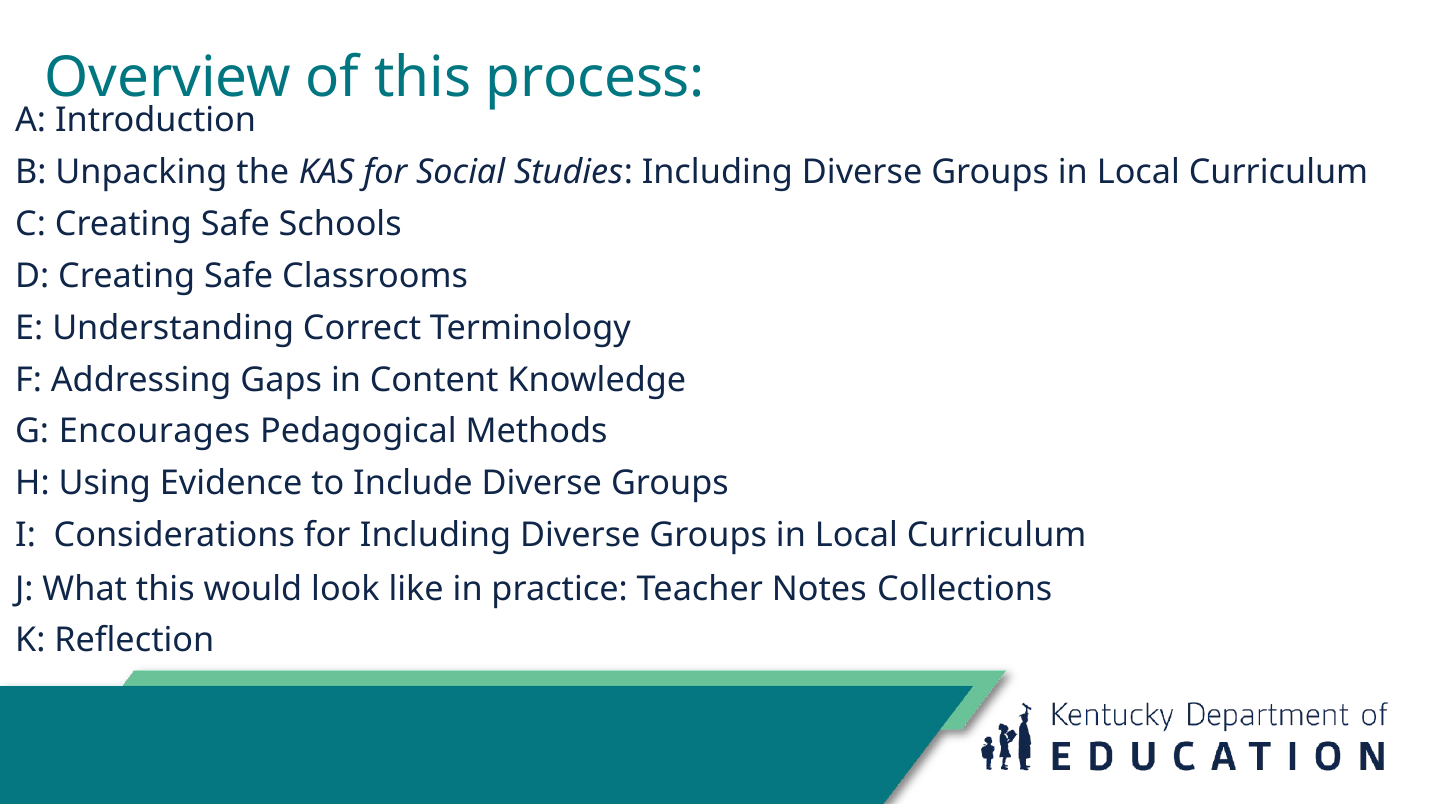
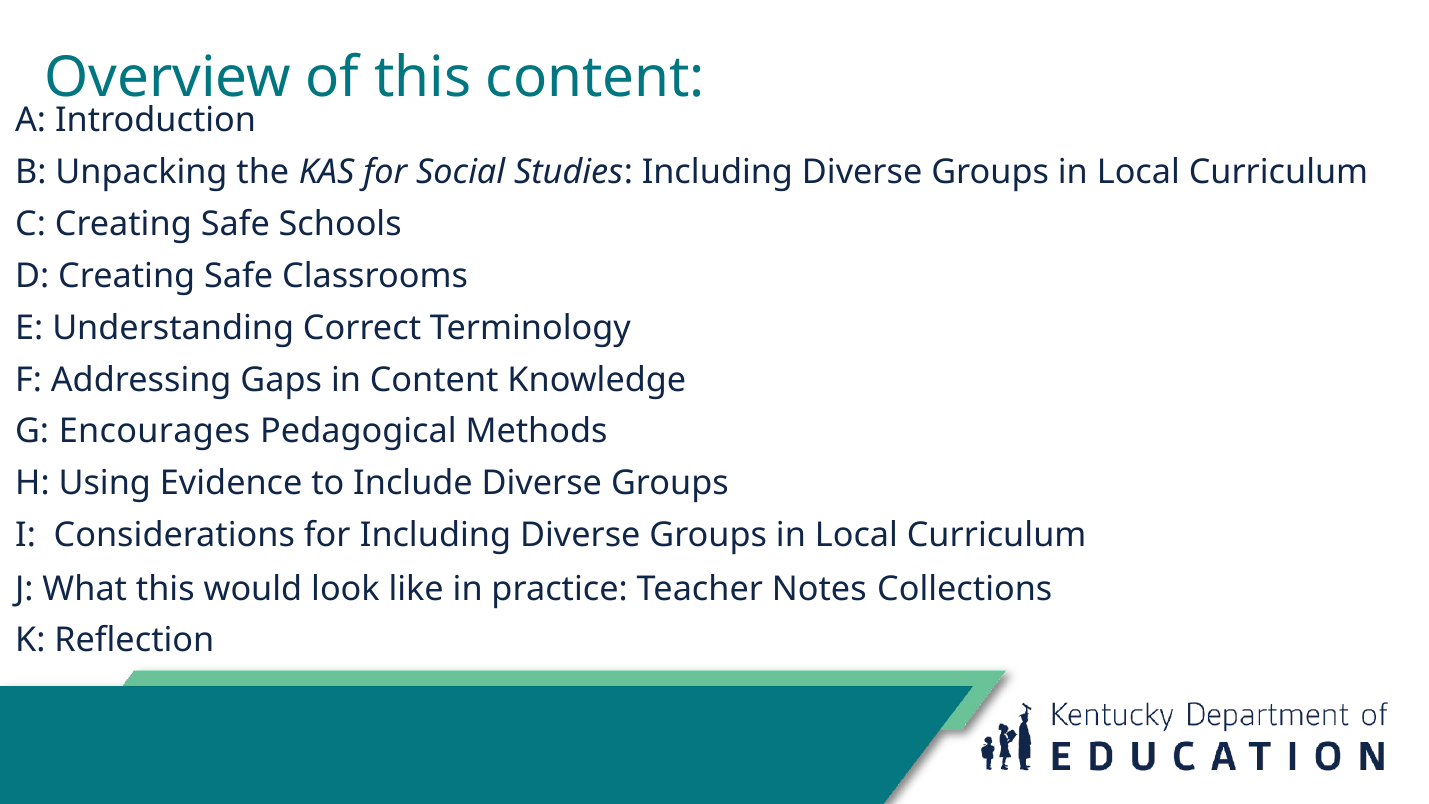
this process: process -> content (595, 77)
